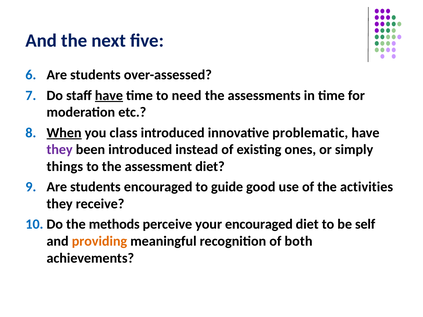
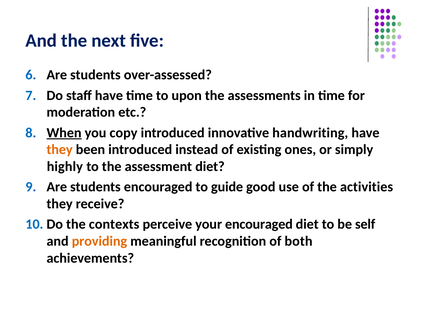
have underline: present -> none (109, 95)
need: need -> upon (187, 95)
class: class -> copy (124, 133)
problematic: problematic -> handwriting (310, 133)
they colour: purple -> orange (60, 150)
things: things -> highly (65, 167)
methods: methods -> contexts (114, 224)
